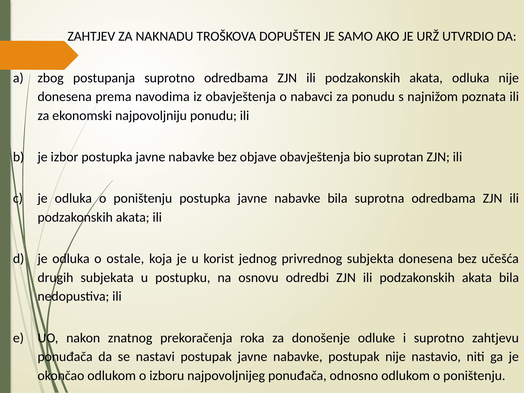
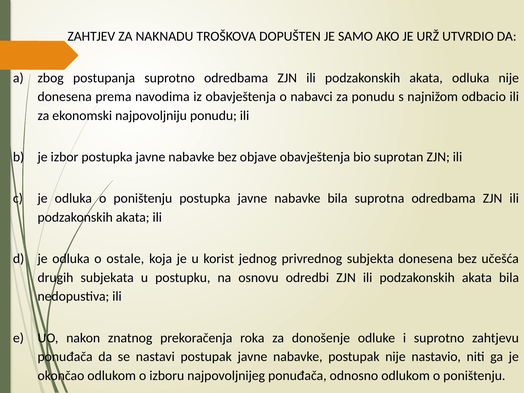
poznata: poznata -> odbacio (484, 97)
